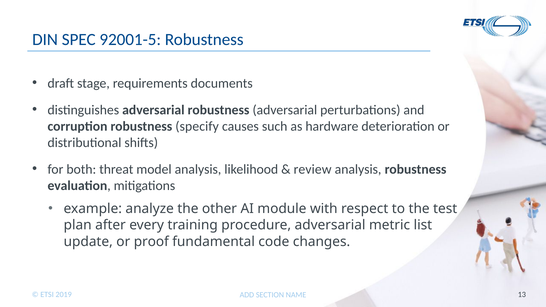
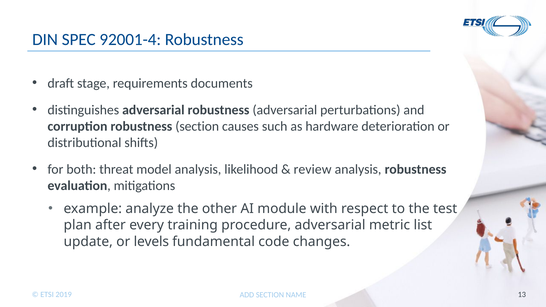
92001-5: 92001-5 -> 92001-4 (130, 40)
robustness specify: specify -> section (197, 126)
proof: proof -> levels (151, 242)
